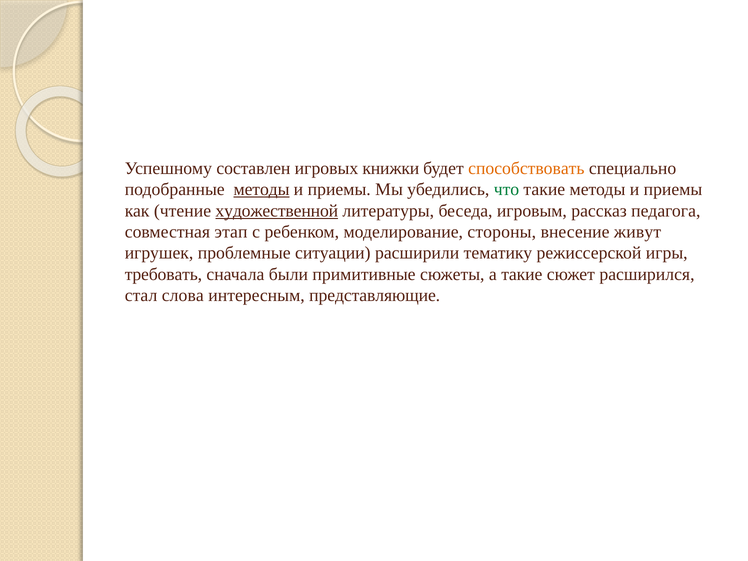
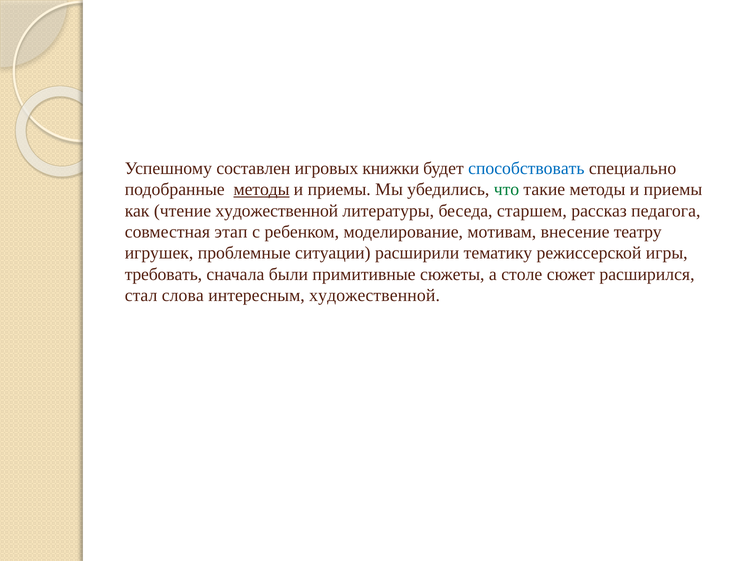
способствовать colour: orange -> blue (526, 168)
художественной underline: present -> none (277, 211)
игровым: игровым -> старшем (532, 211)
стороны: стороны -> мотивам (502, 232)
живут: живут -> театру (638, 232)
а такие: такие -> столе (522, 274)
интересным представляющие: представляющие -> художественной (375, 296)
